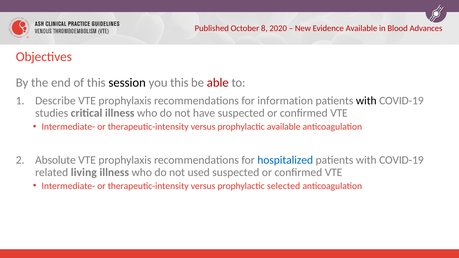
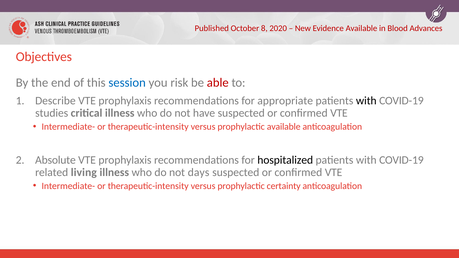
session colour: black -> blue (127, 83)
you this: this -> risk (179, 83)
information: information -> appropriate (285, 101)
hospitalized colour: blue -> black (285, 160)
used: used -> days (199, 172)
selected: selected -> certainty (284, 186)
